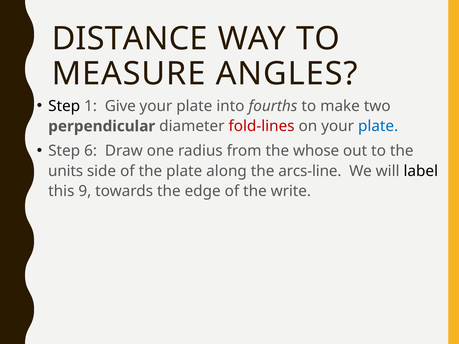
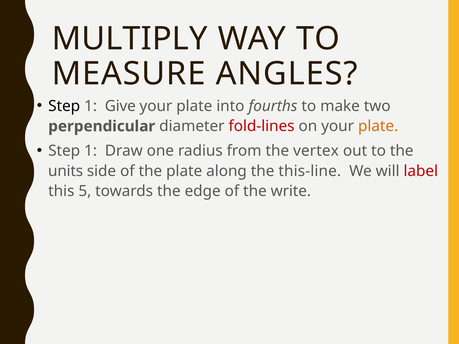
DISTANCE: DISTANCE -> MULTIPLY (130, 39)
plate colour: blue -> orange (378, 126)
6: 6 -> 1 (91, 151)
whose: whose -> vertex (316, 151)
arcs-line: arcs-line -> this-line (310, 171)
label colour: black -> red (421, 171)
9: 9 -> 5 (85, 191)
